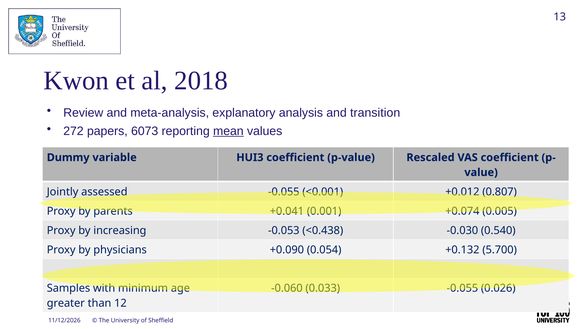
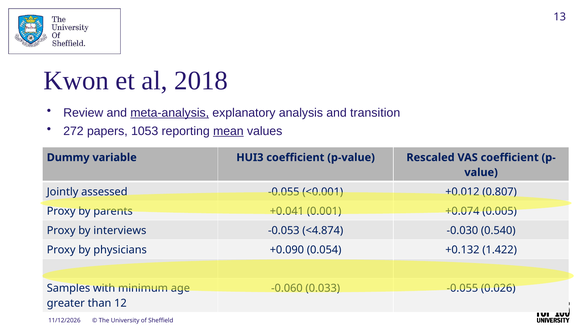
meta-analysis underline: none -> present (170, 113)
6073: 6073 -> 1053 (145, 131)
increasing: increasing -> interviews (120, 230)
<0.438: <0.438 -> <4.874 (323, 230)
5.700: 5.700 -> 1.422 (500, 250)
